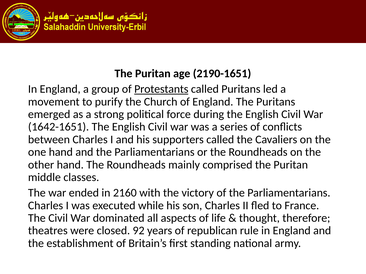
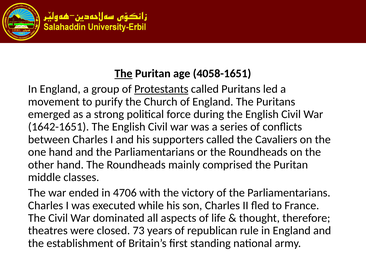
The underline: none -> present (123, 74)
2190-1651: 2190-1651 -> 4058-1651 (222, 74)
2160: 2160 -> 4706 (125, 193)
92: 92 -> 73 (139, 231)
